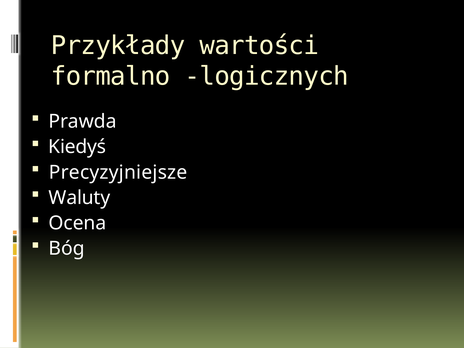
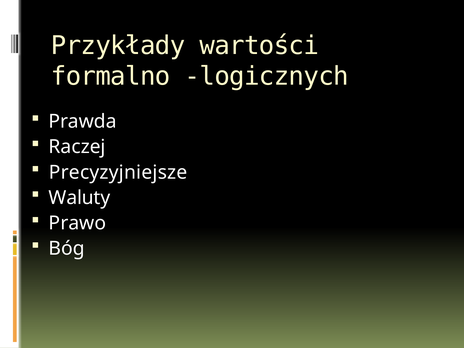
Kiedyś: Kiedyś -> Raczej (77, 147)
Ocena: Ocena -> Prawo (77, 223)
